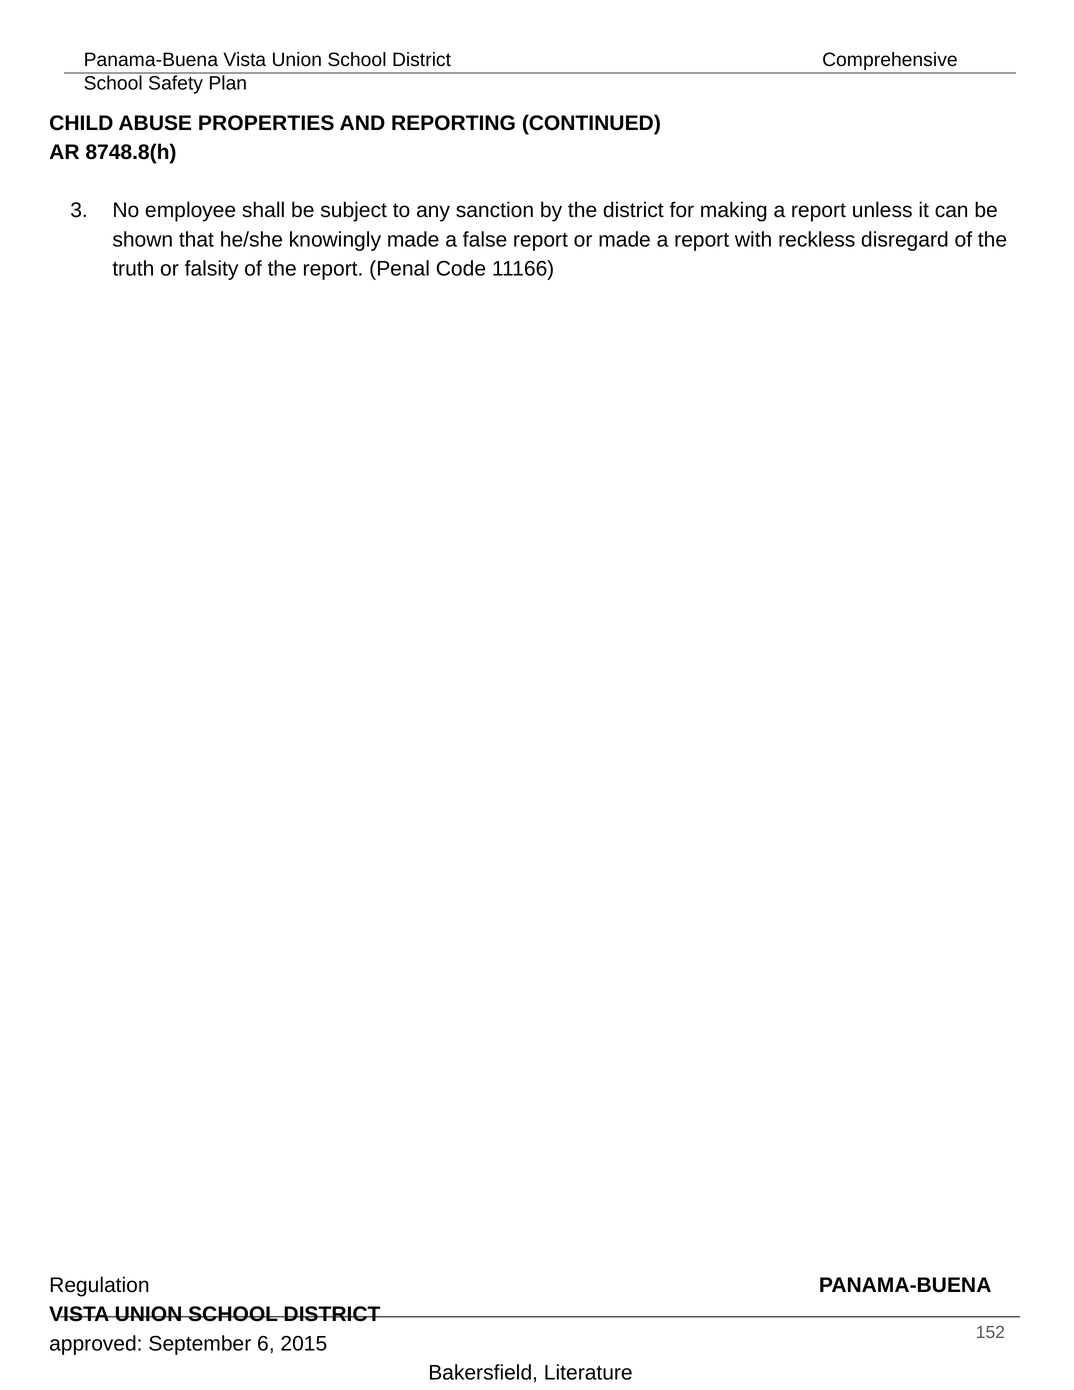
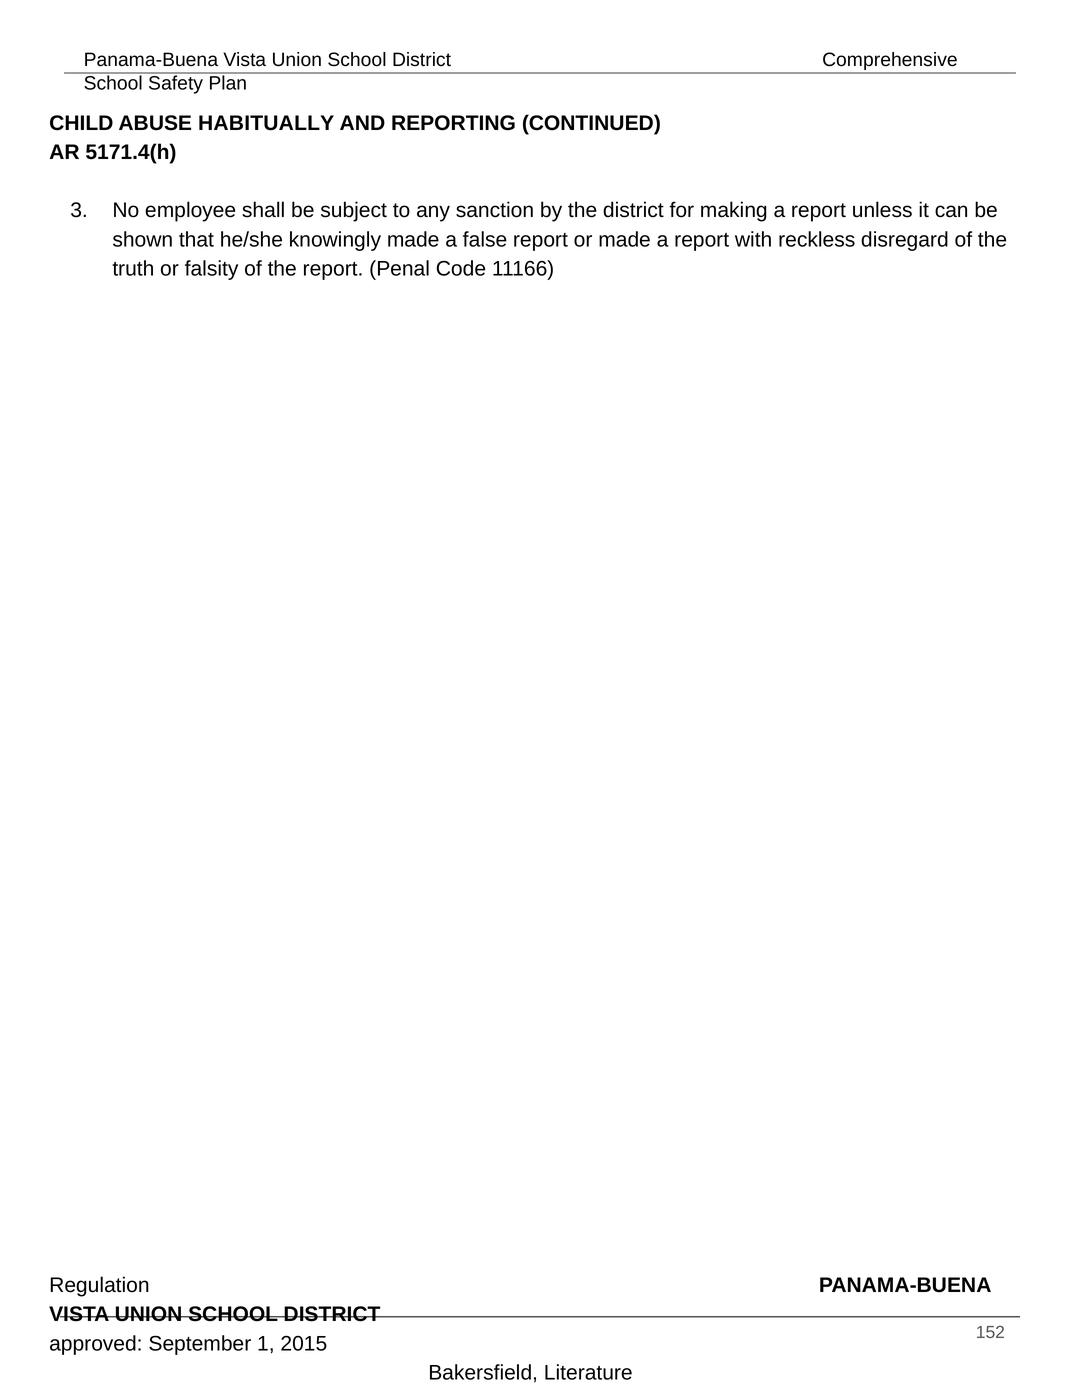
PROPERTIES: PROPERTIES -> HABITUALLY (266, 123)
8748.8(h: 8748.8(h -> 5171.4(h (131, 152)
6: 6 -> 1 (266, 1343)
